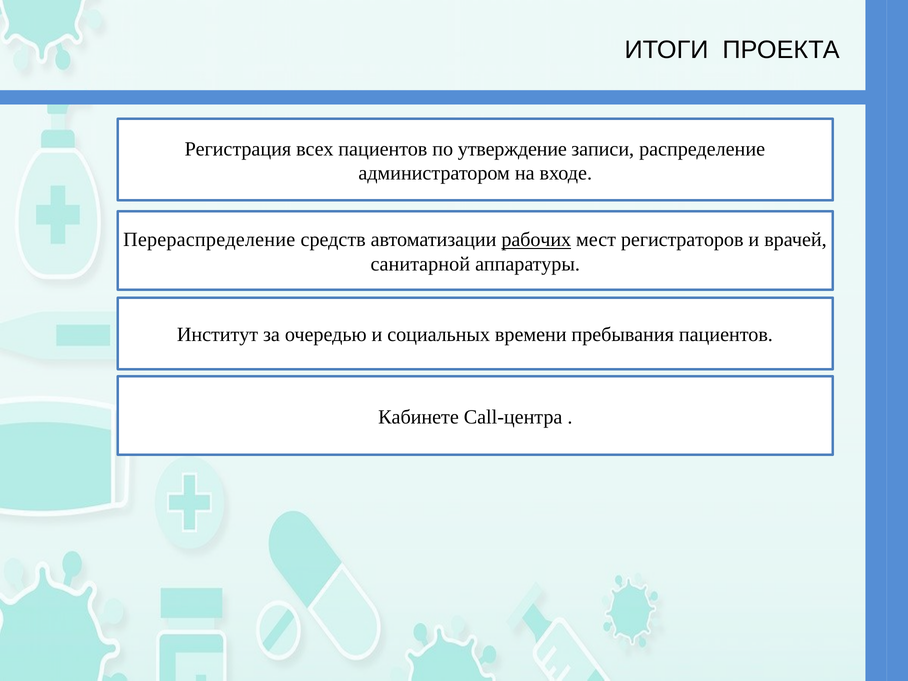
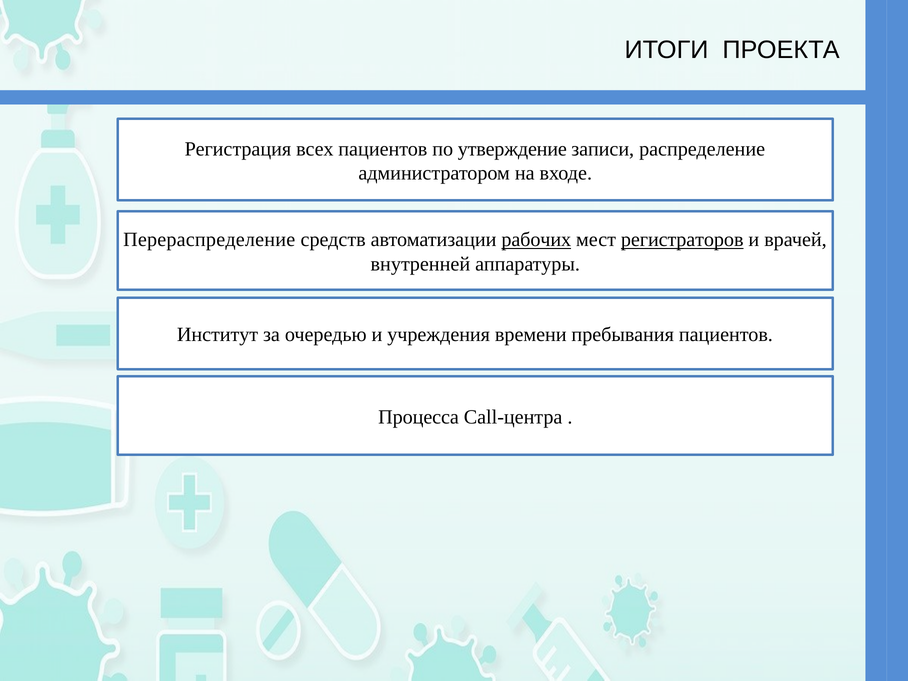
регистраторов underline: none -> present (682, 240)
санитарной: санитарной -> внутренней (420, 264)
социальных: социальных -> учреждения (439, 335)
Кабинете: Кабинете -> Процесса (419, 417)
